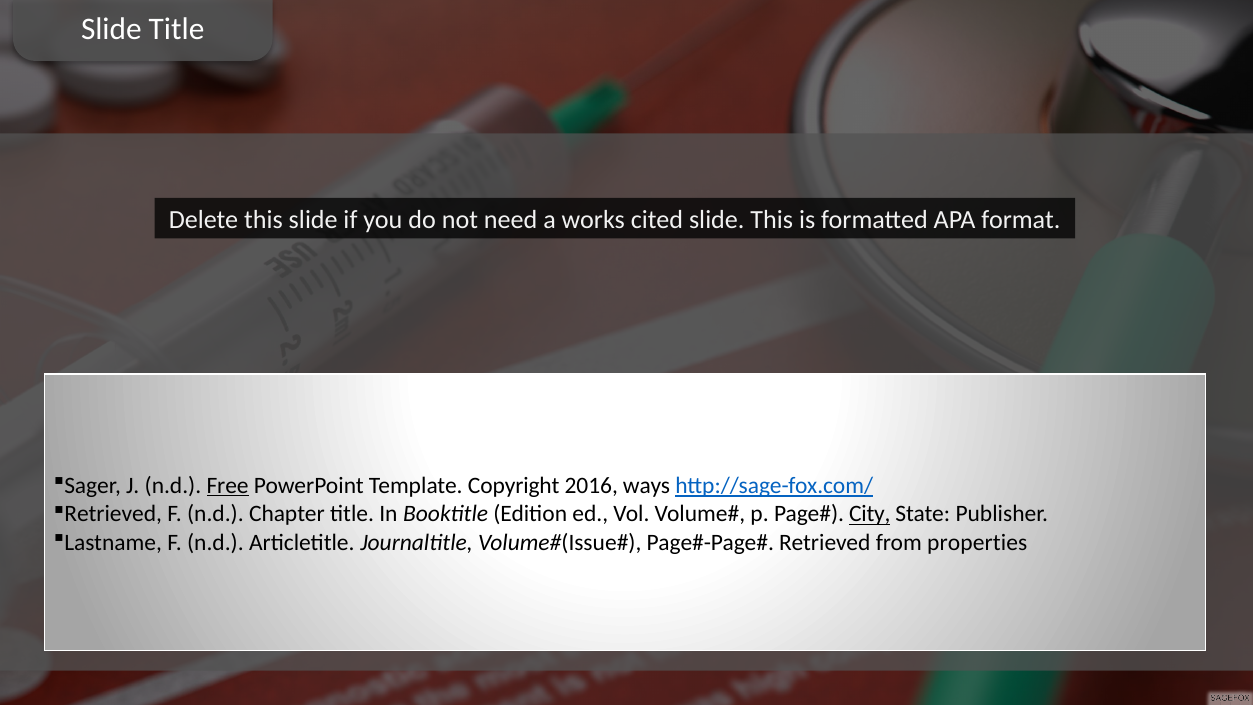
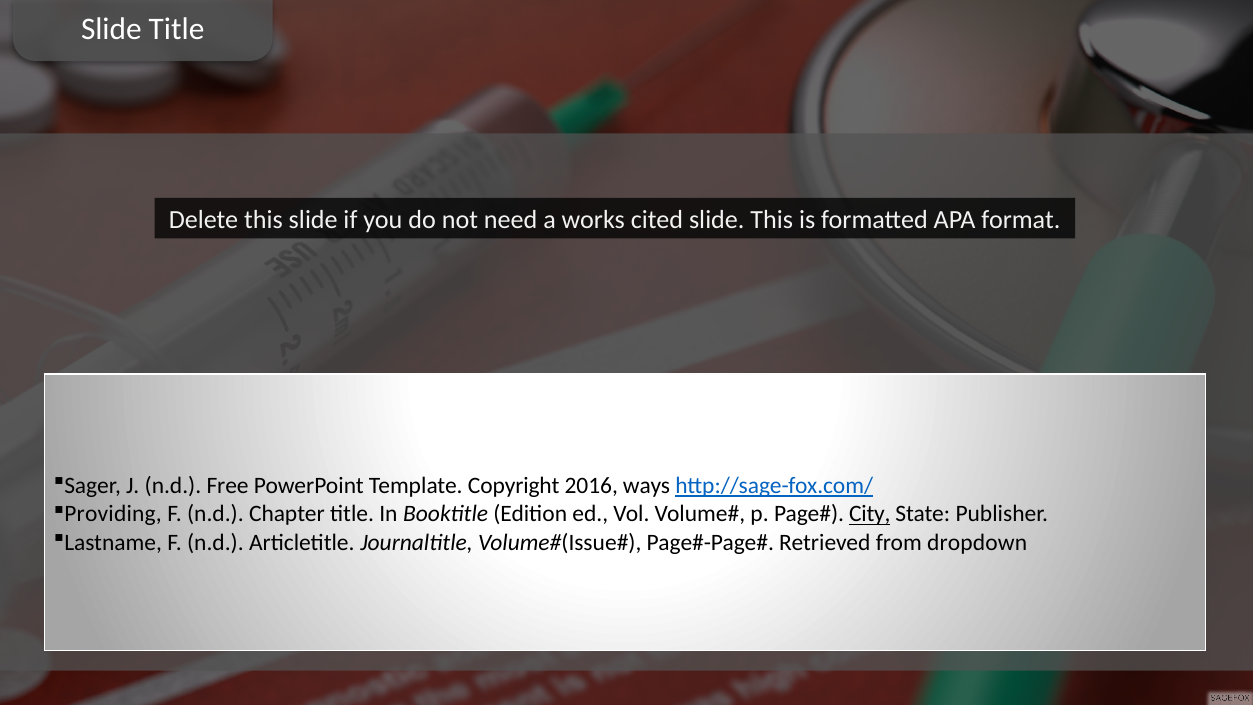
Free underline: present -> none (228, 485)
Retrieved: Retrieved -> Providing (113, 514)
properties: properties -> dropdown (977, 542)
